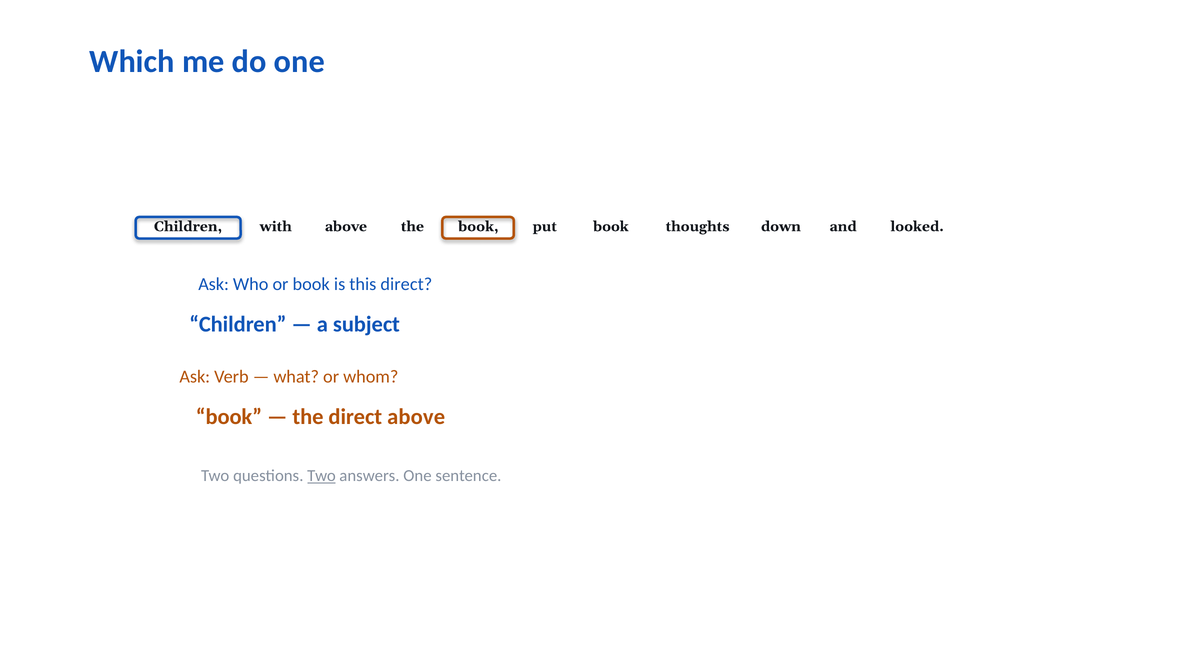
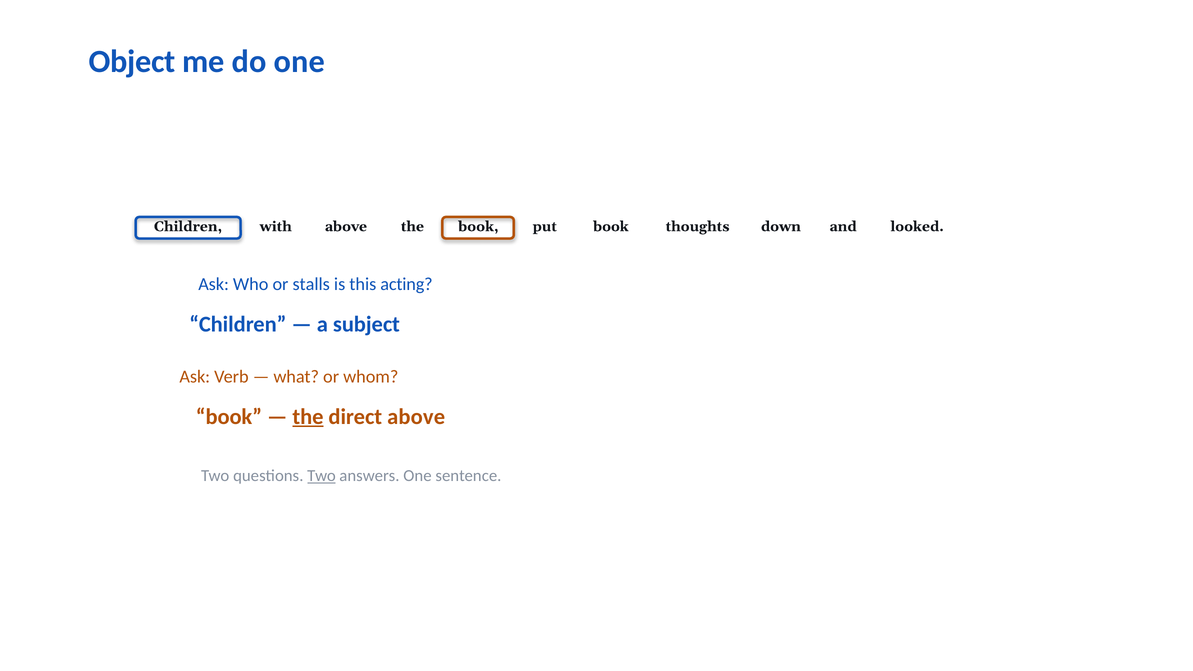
Which: Which -> Object (132, 62)
or book: book -> stalls (311, 284)
this direct: direct -> acting (406, 284)
the underline: none -> present (308, 417)
